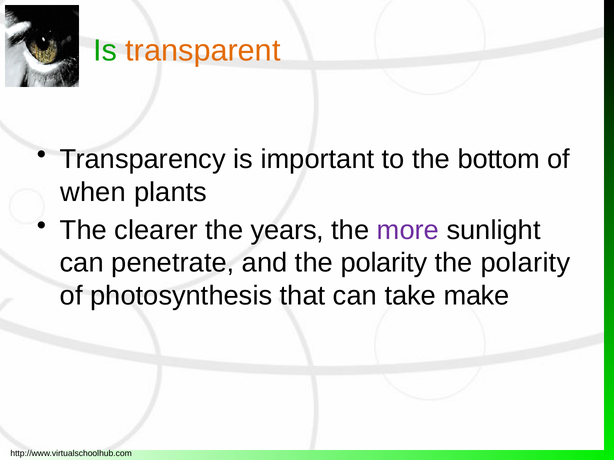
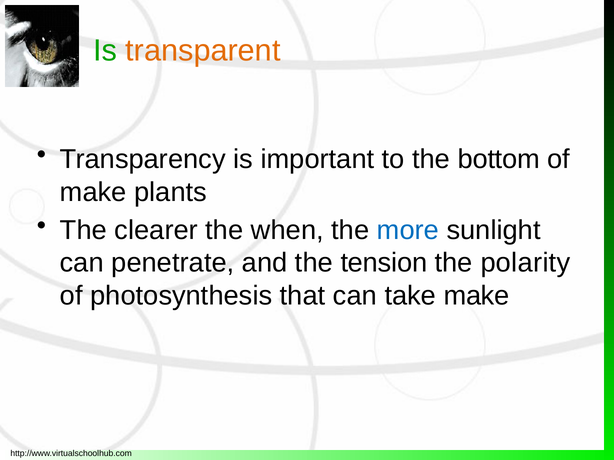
when: when -> make (93, 192)
years: years -> when (287, 230)
more colour: purple -> blue (408, 230)
and the polarity: polarity -> tension (384, 263)
